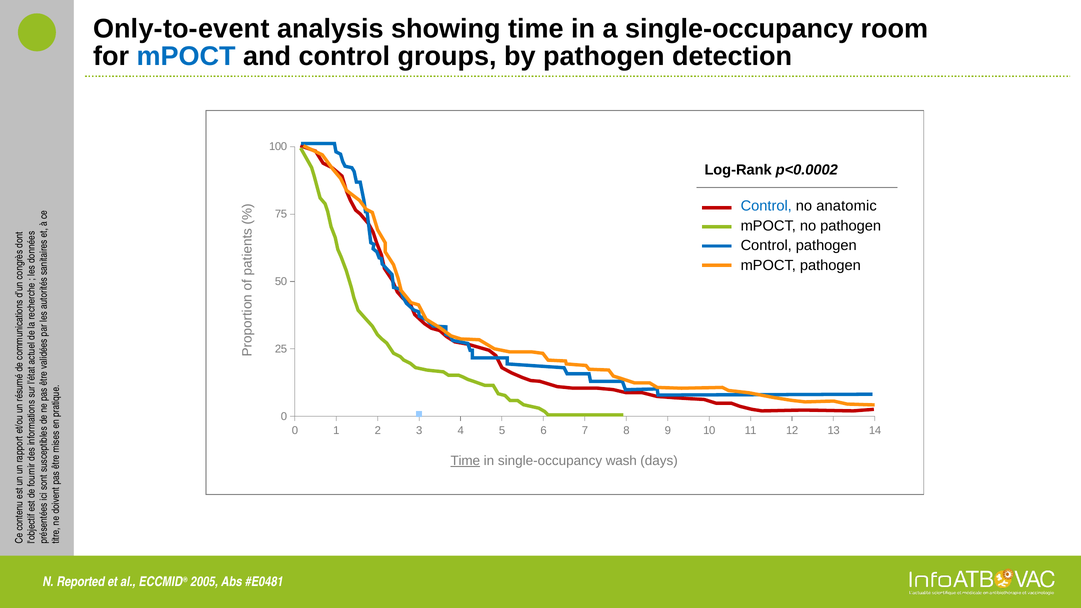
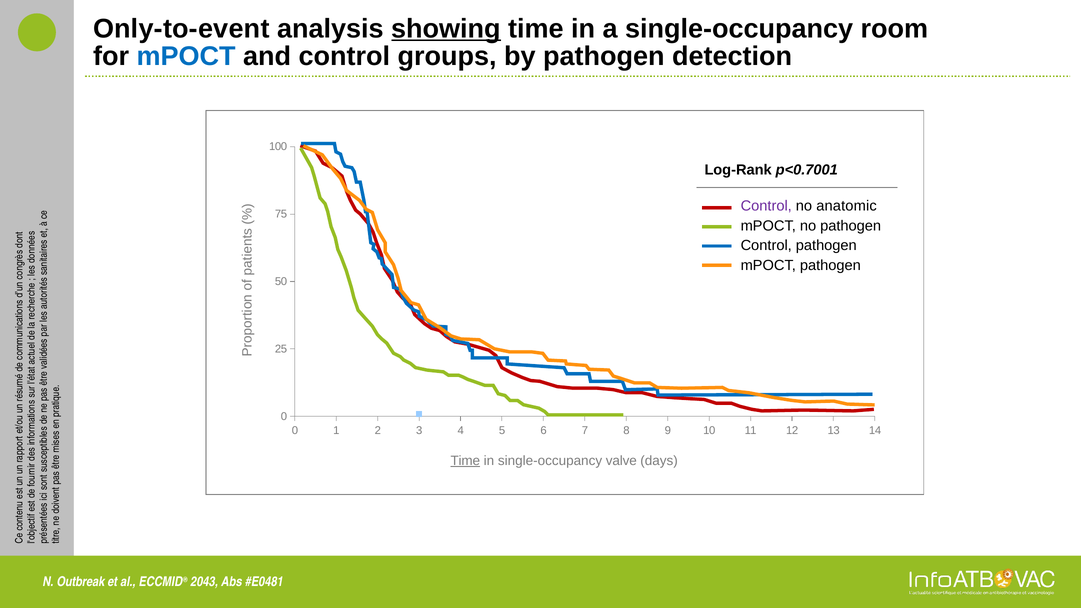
showing underline: none -> present (446, 29)
p<0.0002: p<0.0002 -> p<0.7001 (807, 170)
Control colour: blue -> purple (766, 206)
wash: wash -> valve (621, 461)
Reported: Reported -> Outbreak (81, 582)
2005: 2005 -> 2043 (204, 582)
